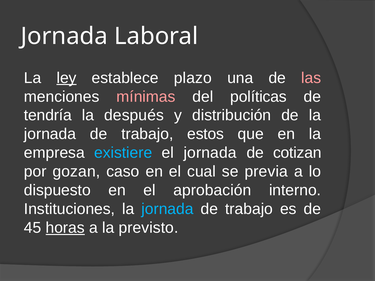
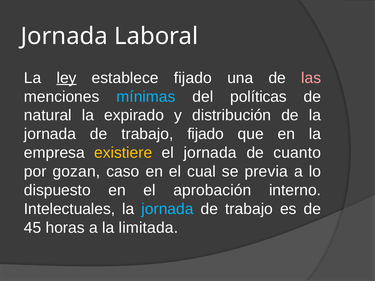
establece plazo: plazo -> fijado (193, 78)
mínimas colour: pink -> light blue (146, 97)
tendría: tendría -> natural (48, 115)
después: después -> expirado (134, 115)
trabajo estos: estos -> fijado (206, 134)
existiere colour: light blue -> yellow (123, 153)
cotizan: cotizan -> cuanto (297, 153)
Instituciones: Instituciones -> Intelectuales (70, 209)
horas underline: present -> none (65, 228)
previsto: previsto -> limitada (148, 228)
